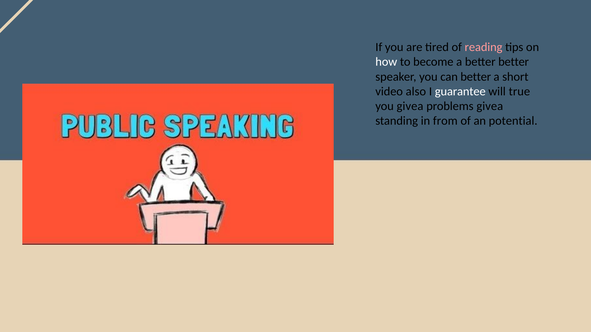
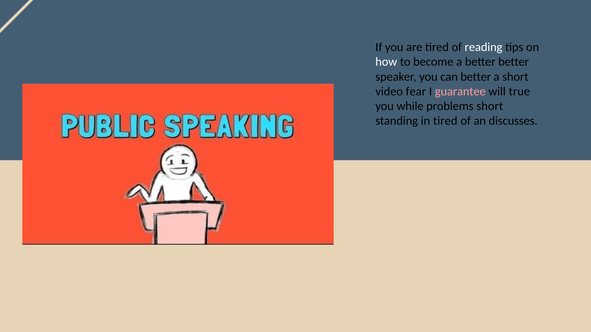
reading colour: pink -> white (484, 47)
also: also -> fear (416, 91)
guarantee colour: white -> pink (460, 91)
you givea: givea -> while (410, 106)
problems givea: givea -> short (490, 106)
in from: from -> tired (445, 121)
potential: potential -> discusses (513, 121)
